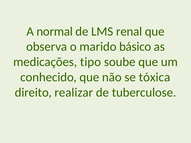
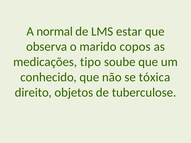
renal: renal -> estar (129, 31)
básico: básico -> copos (135, 47)
realizar: realizar -> objetos (74, 93)
